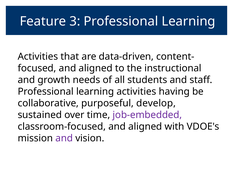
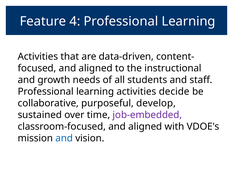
3: 3 -> 4 (75, 21)
having: having -> decide (174, 91)
and colour: purple -> blue (64, 138)
